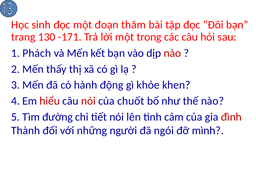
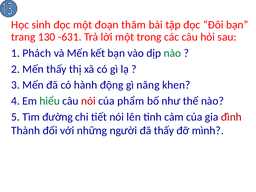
-171: -171 -> -631 (70, 37)
nào colour: red -> green (172, 53)
khỏe: khỏe -> năng (148, 85)
hiểu colour: red -> green (50, 101)
chuốt: chuốt -> phẩm (131, 101)
đã ngói: ngói -> thấy (164, 131)
